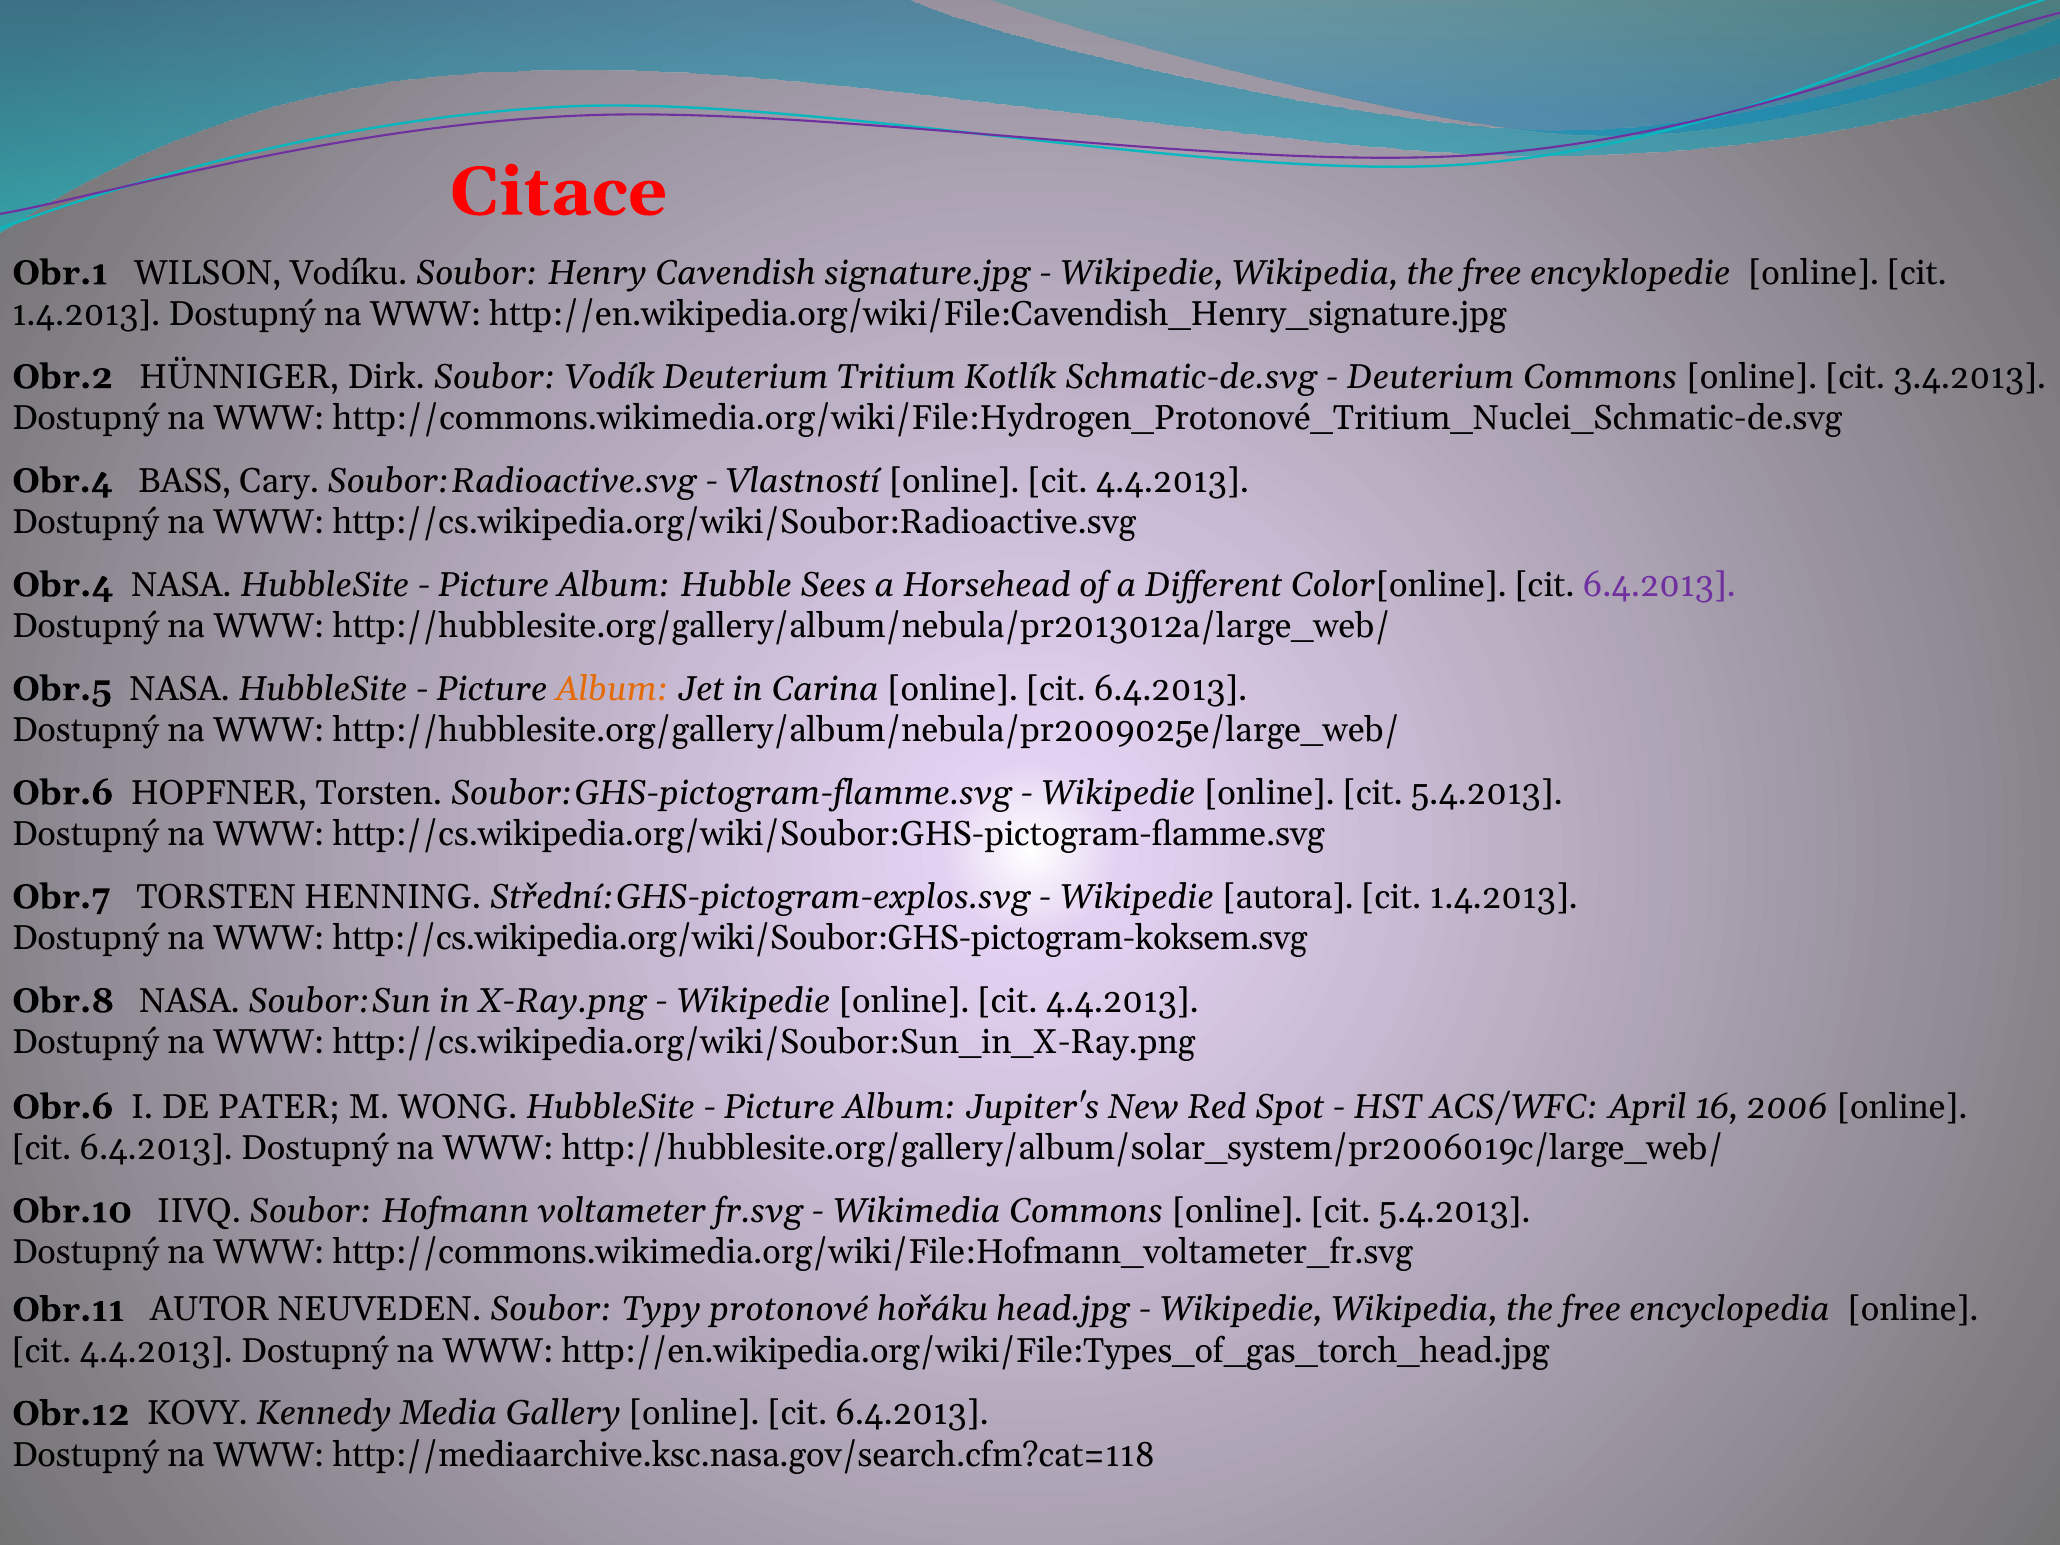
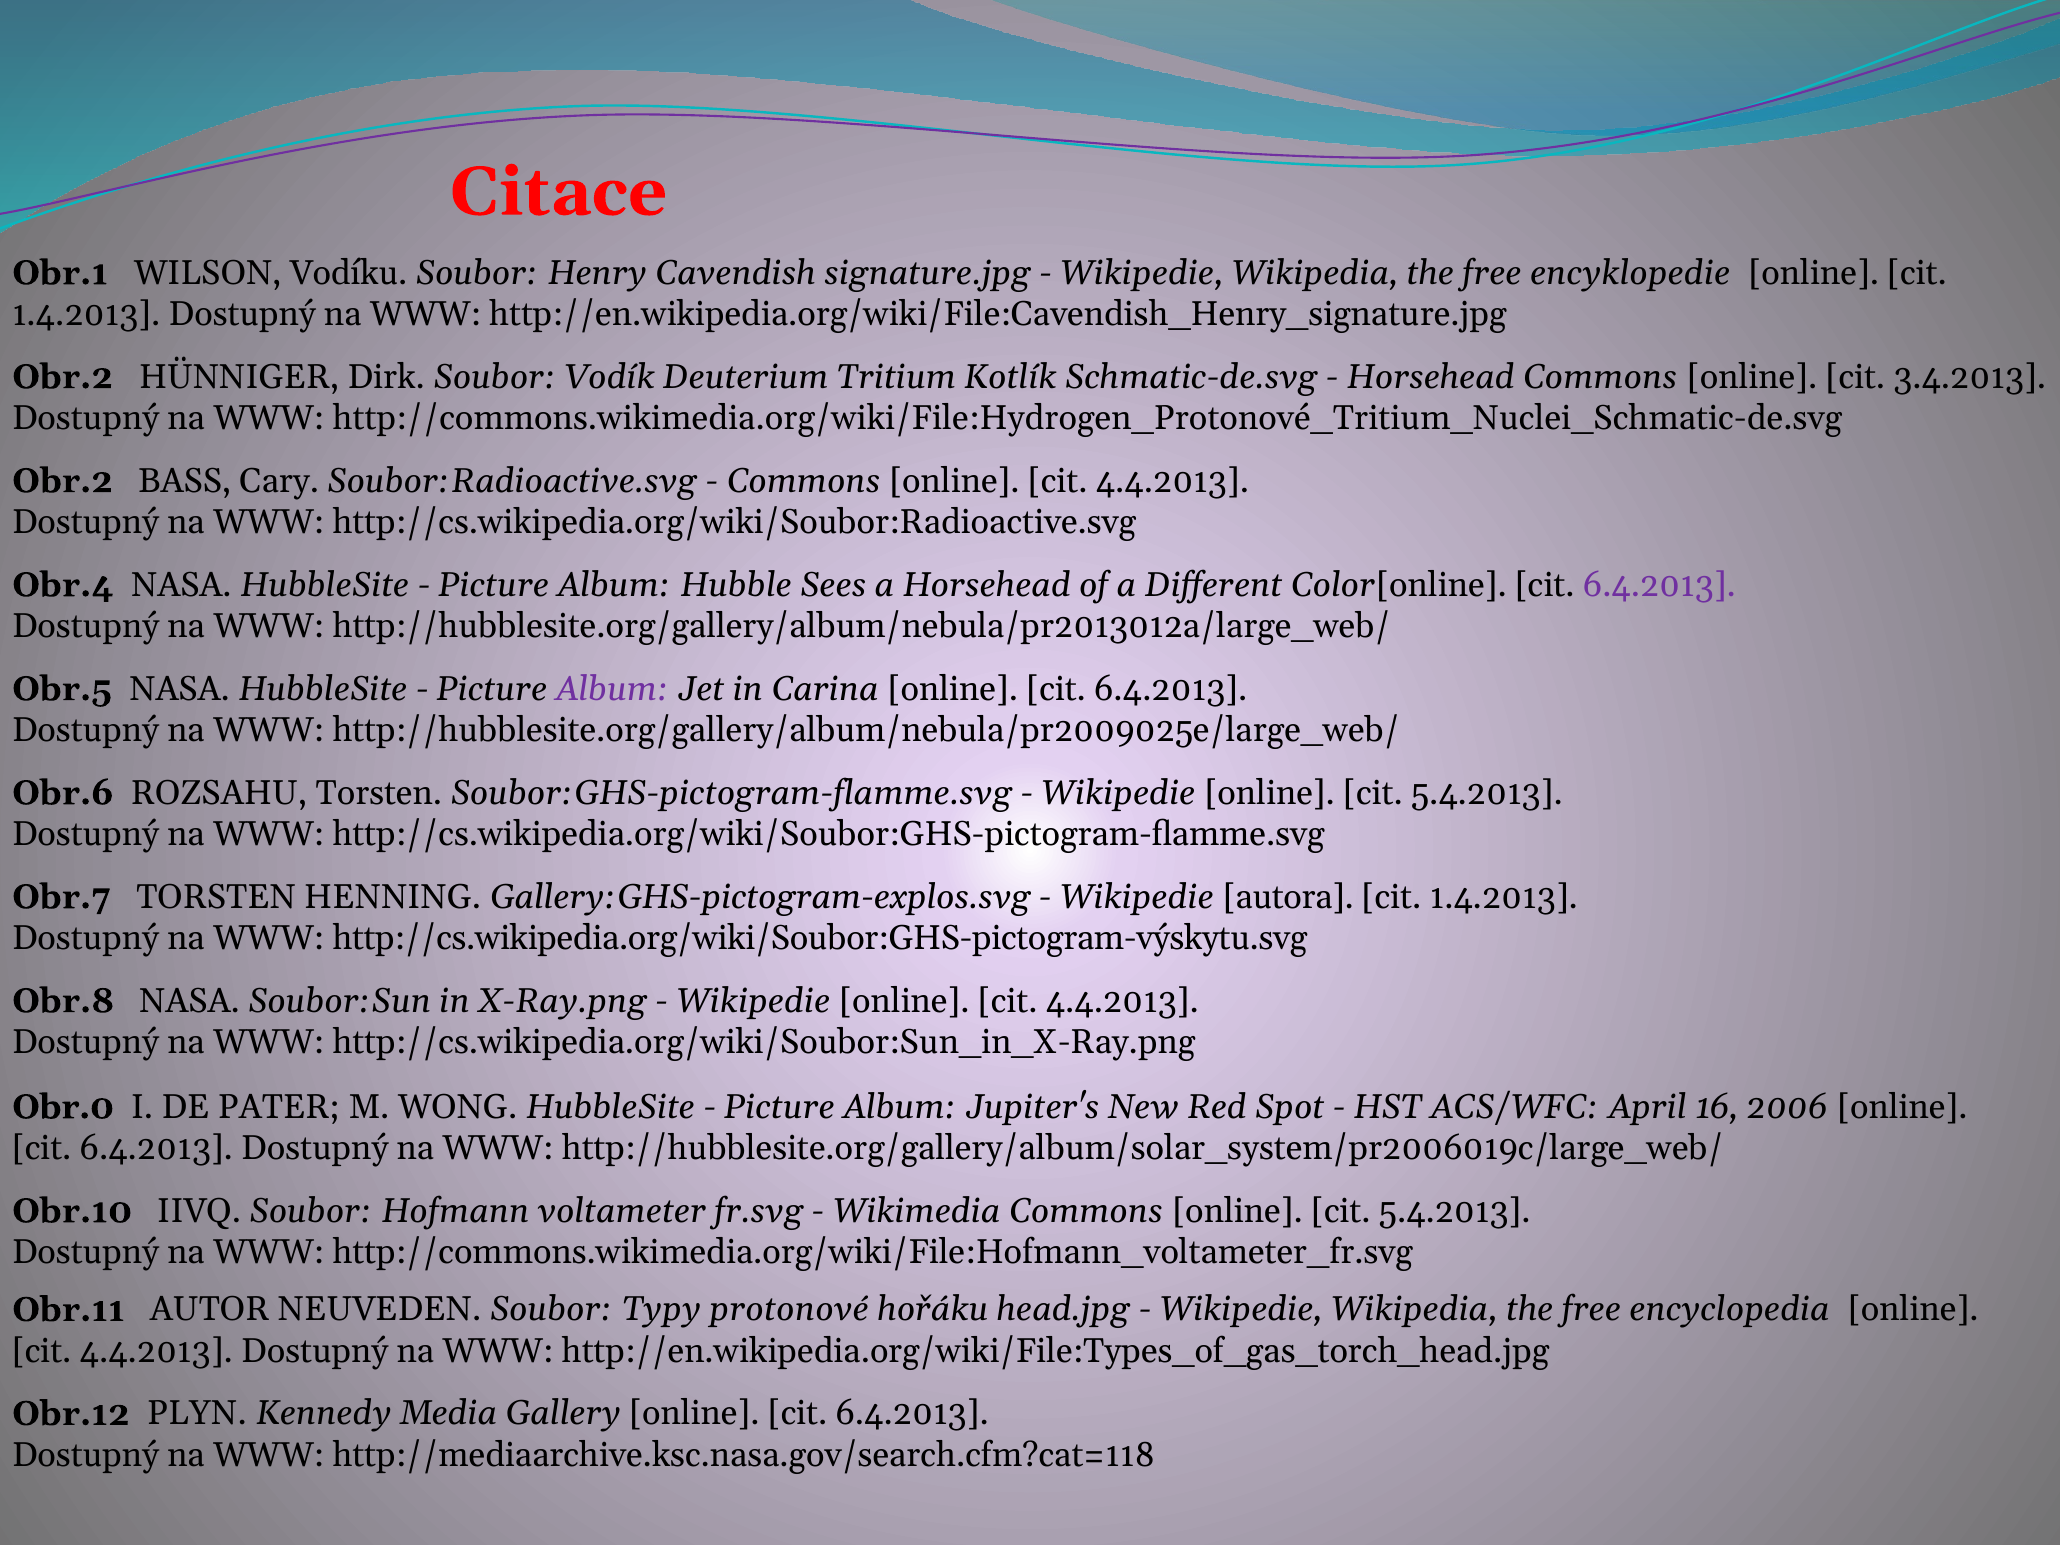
Deuterium: Deuterium -> Horsehead (1431, 377)
Obr.4: Obr.4 -> Obr.2 (62, 481)
Vlastností: Vlastností -> Commons (803, 481)
Album colour: orange -> purple (613, 689)
HOPFNER: HOPFNER -> ROZSAHU (219, 793)
Střední:GHS-pictogram-explos.svg: Střední:GHS-pictogram-explos.svg -> Gallery:GHS-pictogram-explos.svg (760, 897)
http://cs.wikipedia.org/wiki/Soubor:GHS-pictogram-koksem.svg: http://cs.wikipedia.org/wiki/Soubor:GHS-pictogram-koksem.svg -> http://cs.wikipedia.org/wiki/Soubor:GHS-pictogram-výskytu.svg (820, 938)
Obr.6: Obr.6 -> Obr.0 (63, 1107)
KOVY: KOVY -> PLYN (197, 1414)
